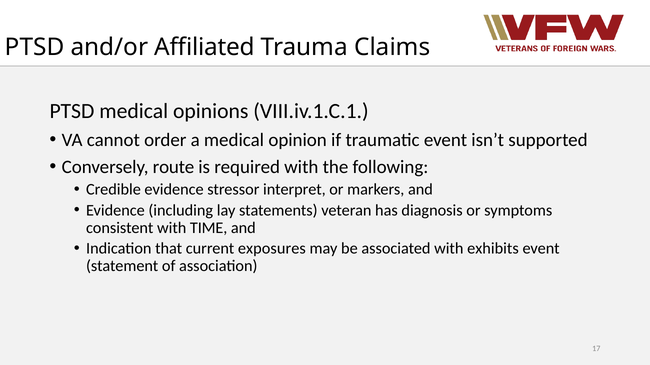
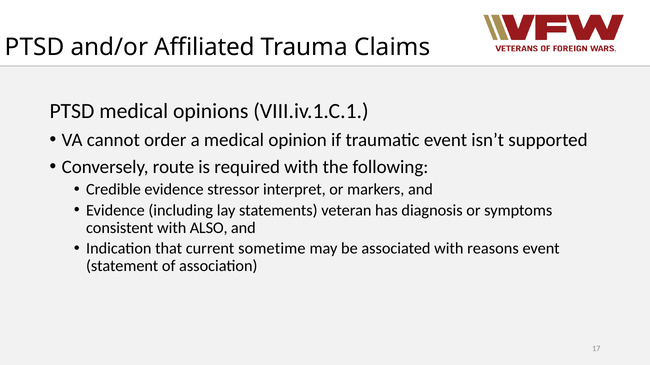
TIME: TIME -> ALSO (209, 228)
exposures: exposures -> sometime (272, 249)
exhibits: exhibits -> reasons (493, 249)
